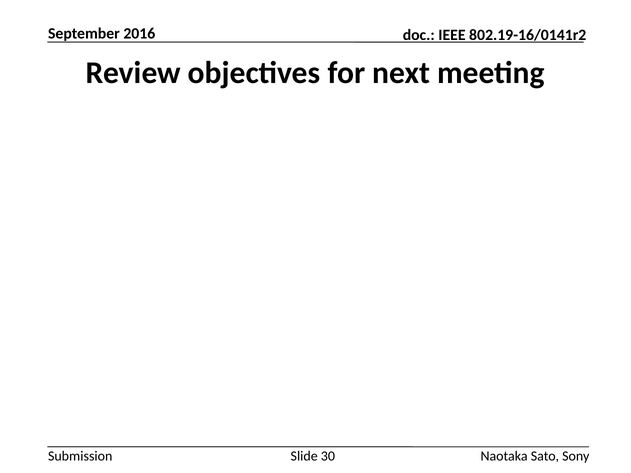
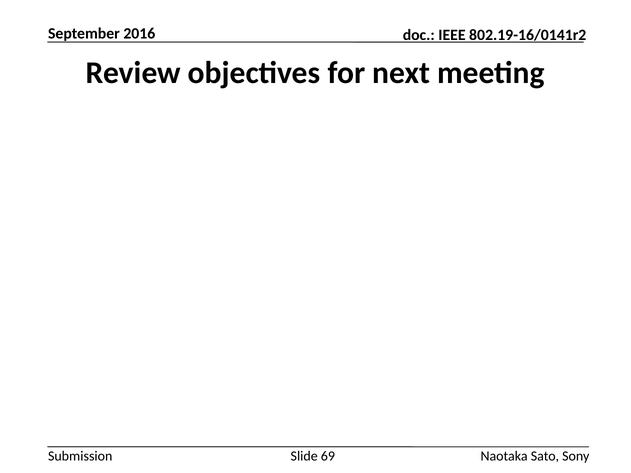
30: 30 -> 69 (328, 456)
